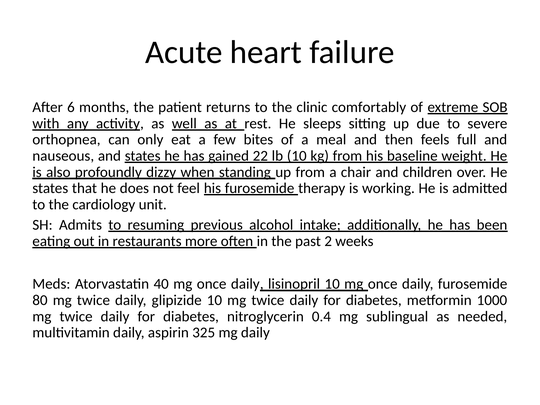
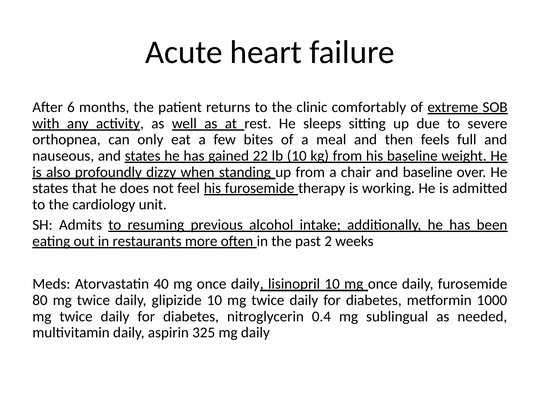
and children: children -> baseline (428, 172)
